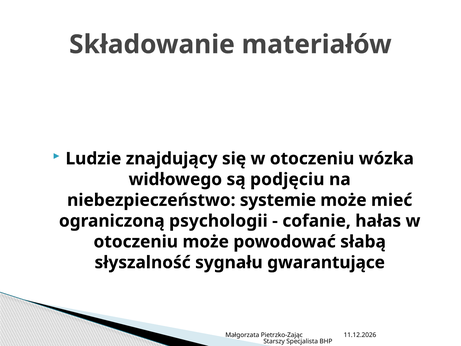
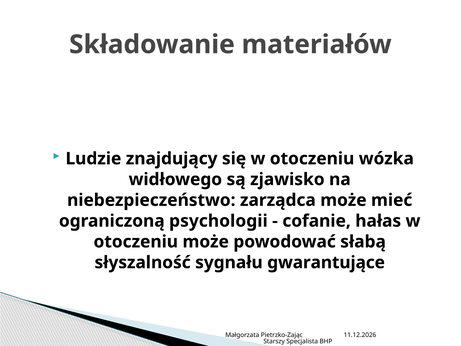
podjęciu: podjęciu -> zjawisko (287, 179)
systemie: systemie -> zarządca (278, 200)
